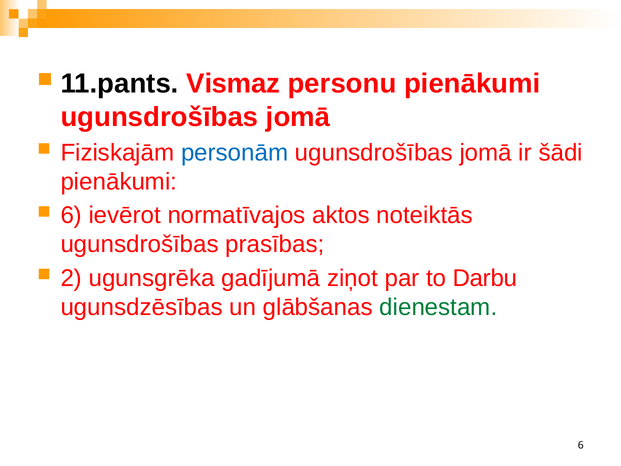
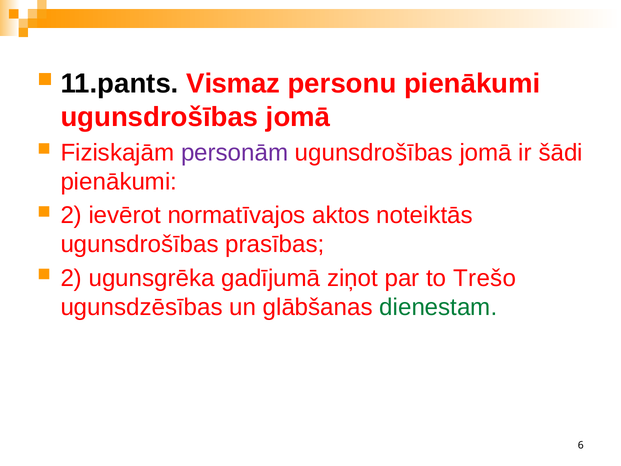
personām colour: blue -> purple (235, 152)
6: 6 -> 2 (71, 215)
Darbu: Darbu -> Trešo (485, 278)
